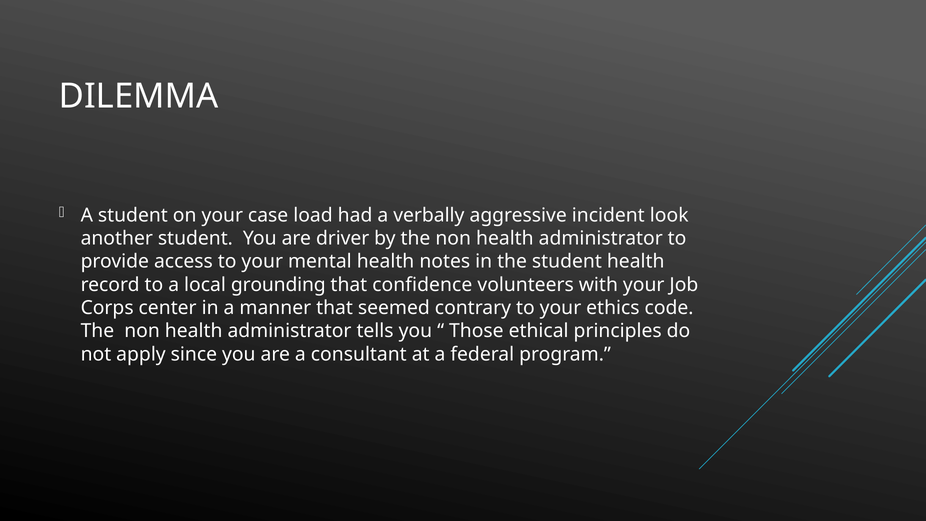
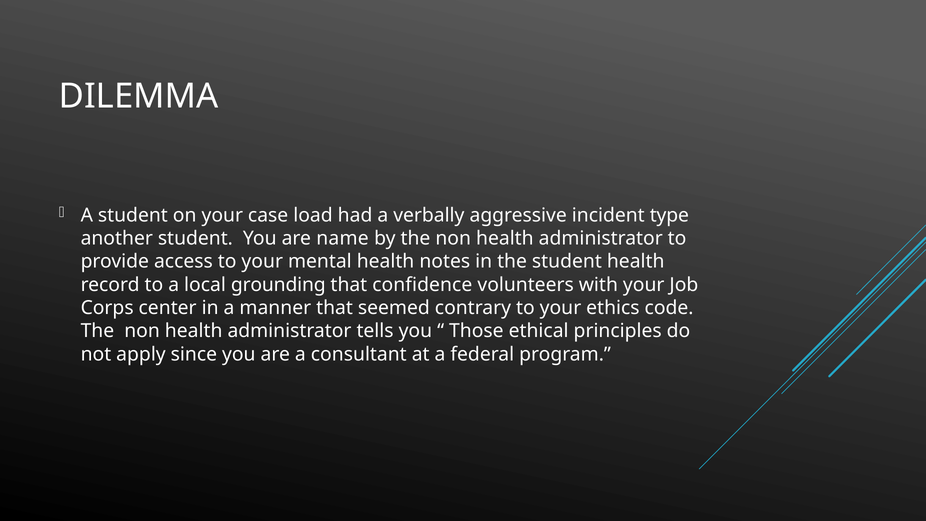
look: look -> type (669, 215)
driver: driver -> name (343, 238)
